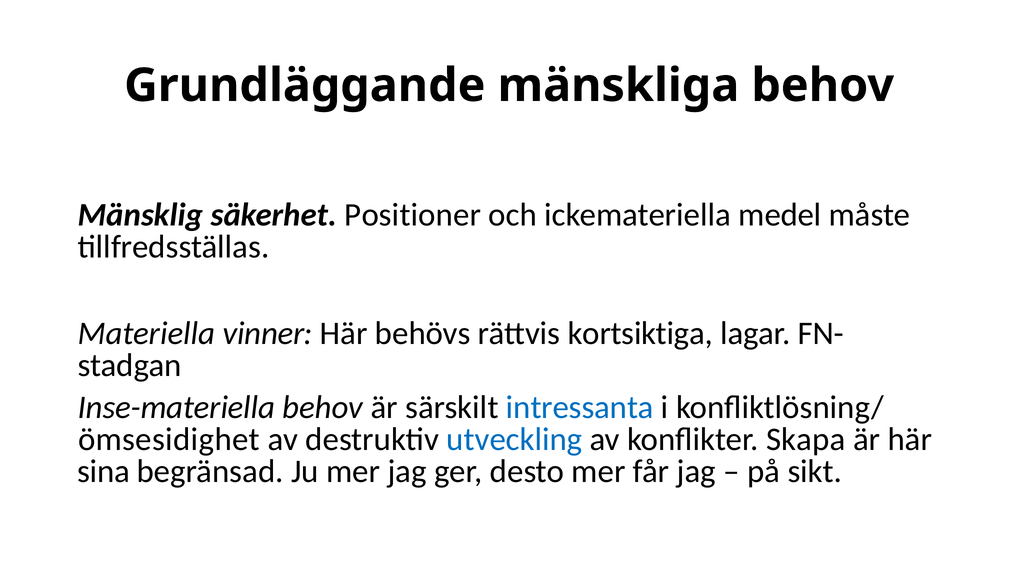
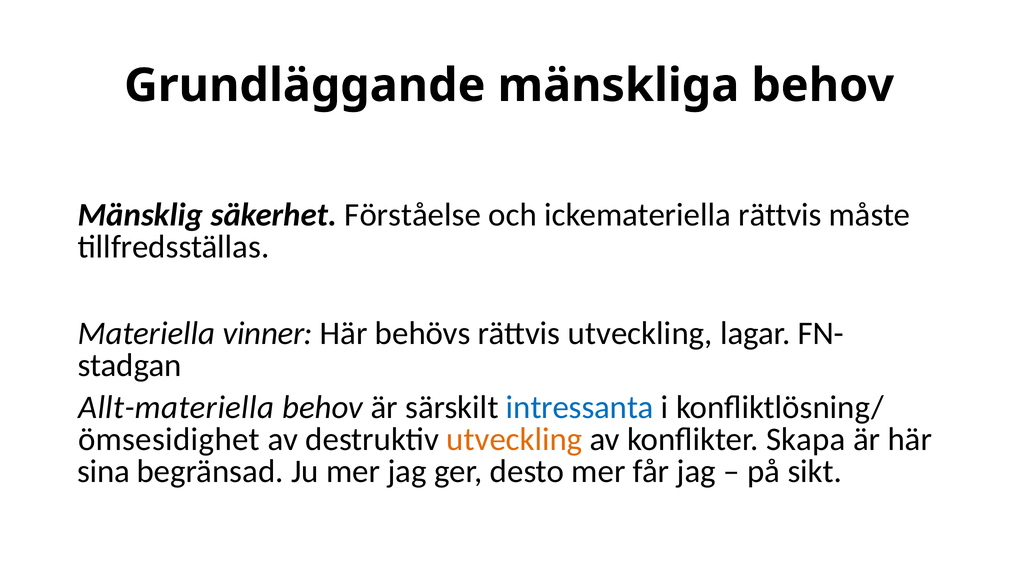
Positioner: Positioner -> Förståelse (413, 215)
ickemateriella medel: medel -> rättvis (780, 215)
rättvis kortsiktiga: kortsiktiga -> utveckling (640, 334)
Inse-materiella: Inse-materiella -> Allt-materiella (176, 407)
utveckling colour: blue -> orange (514, 439)
